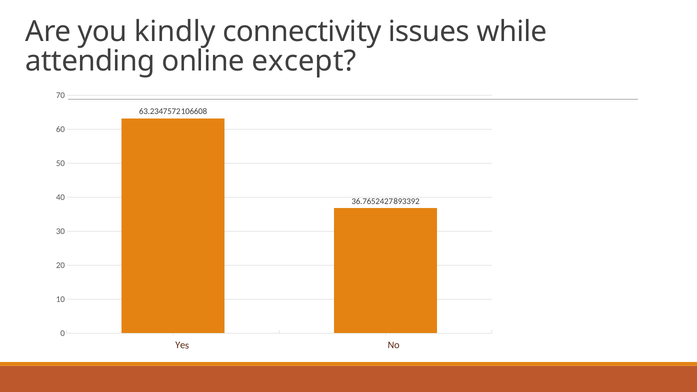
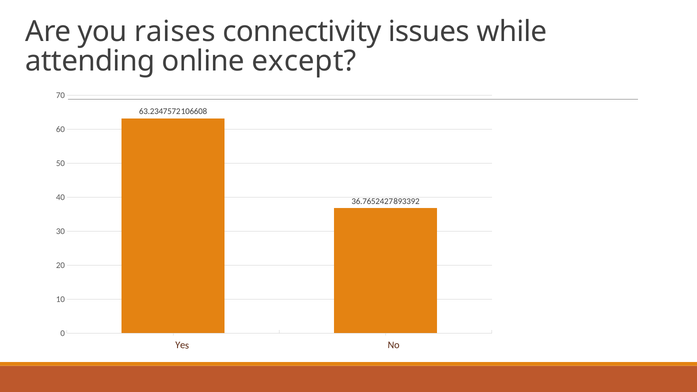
kindly: kindly -> raises (175, 31)
